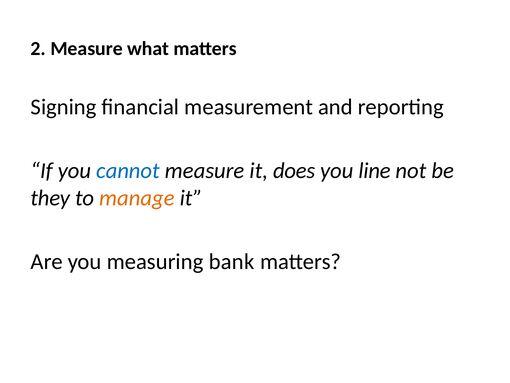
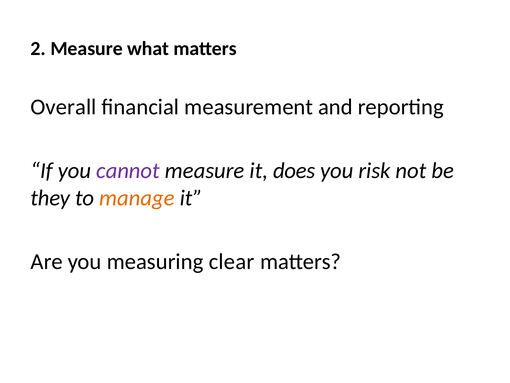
Signing: Signing -> Overall (64, 107)
cannot colour: blue -> purple (128, 170)
line: line -> risk (375, 170)
bank: bank -> clear (232, 261)
